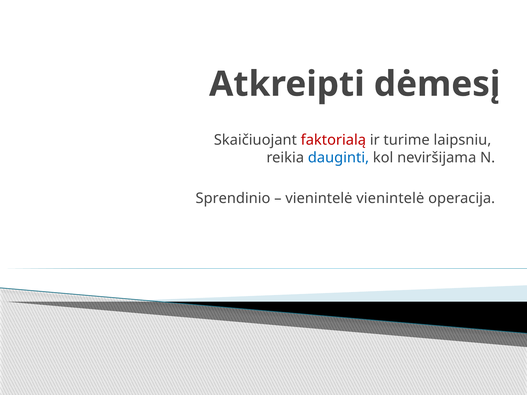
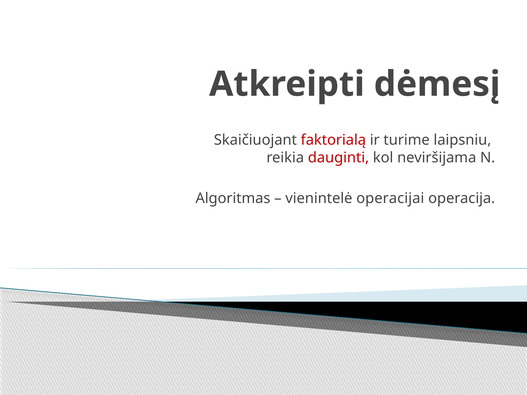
dauginti colour: blue -> red (338, 158)
Sprendinio: Sprendinio -> Algoritmas (233, 199)
vienintelė vienintelė: vienintelė -> operacijai (390, 199)
